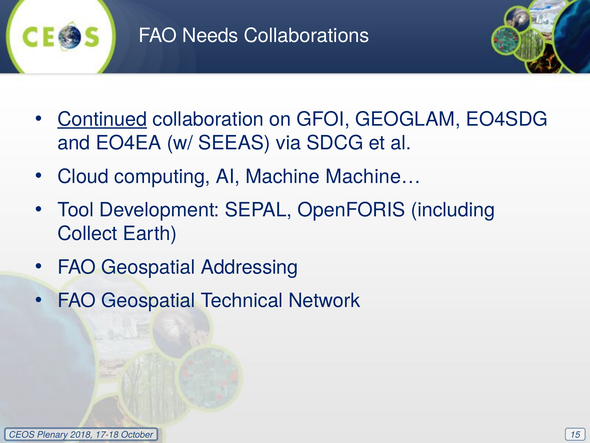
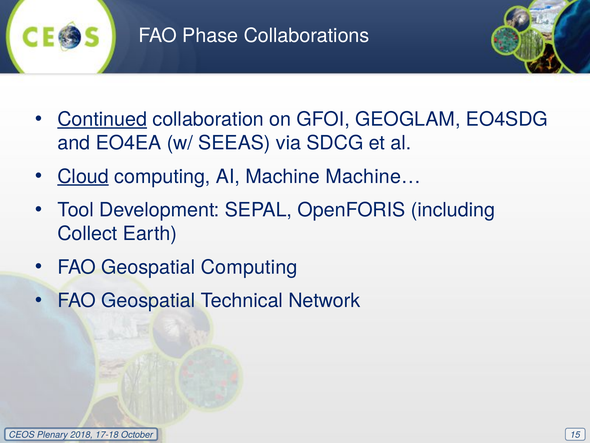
Needs: Needs -> Phase (210, 36)
Cloud underline: none -> present (83, 176)
Geospatial Addressing: Addressing -> Computing (249, 267)
